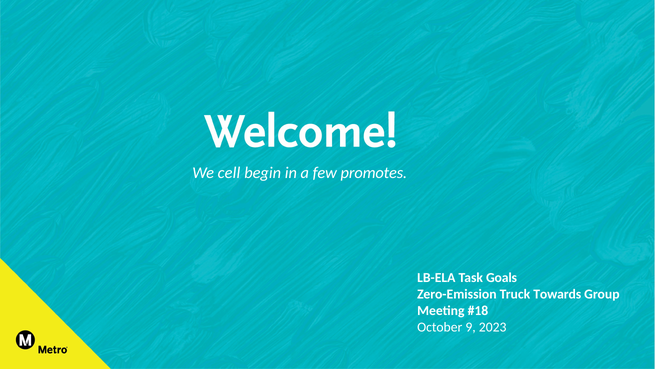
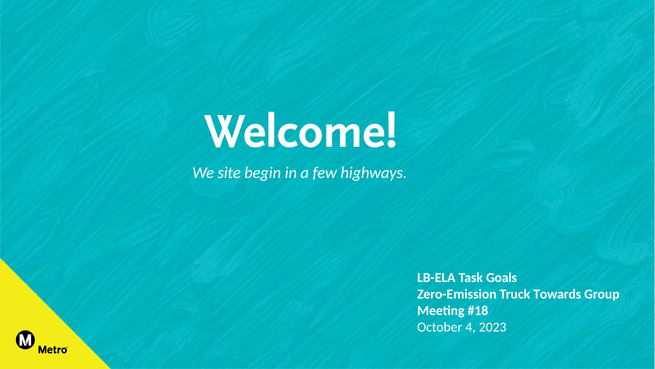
cell: cell -> site (229, 173)
promotes: promotes -> highways (374, 173)
9: 9 -> 4 (471, 327)
